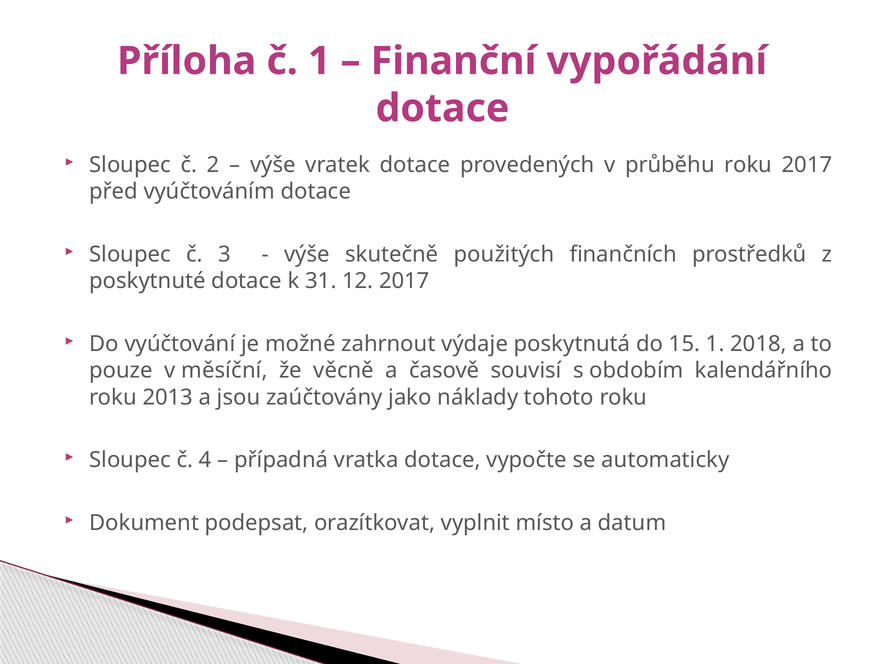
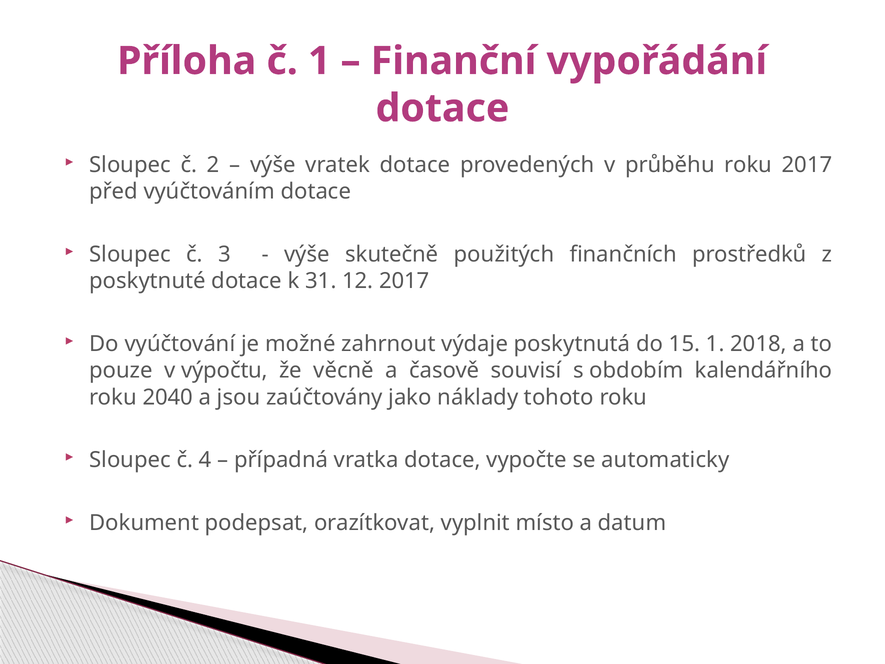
měsíční: měsíční -> výpočtu (225, 371)
2013: 2013 -> 2040 (168, 397)
